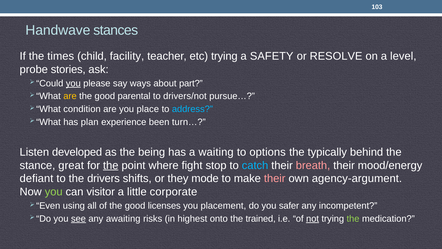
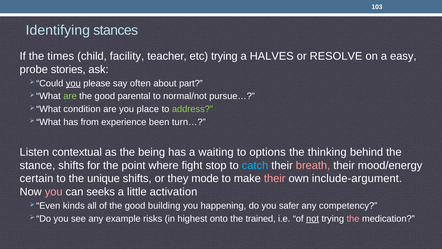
Handwave: Handwave -> Identifying (58, 30)
SAFETY: SAFETY -> HALVES (272, 56)
level: level -> easy (403, 56)
ways: ways -> often (140, 83)
are colour: yellow -> light green (70, 96)
drivers/not: drivers/not -> normal/not (185, 96)
address colour: light blue -> light green (192, 109)
plan: plan -> from (90, 122)
developed: developed -> contextual (77, 152)
typically: typically -> thinking (327, 152)
stance great: great -> shifts (71, 165)
the underline: present -> none (111, 165)
defiant: defiant -> certain (36, 178)
drivers: drivers -> unique (104, 178)
agency-argument: agency-argument -> include-argument (357, 178)
you colour: light green -> pink (54, 192)
visitor: visitor -> seeks (101, 192)
corporate: corporate -> activation (174, 192)
using: using -> kinds (74, 206)
licenses: licenses -> building (164, 206)
placement: placement -> happening (223, 206)
incompetent: incompetent -> competency (348, 206)
see underline: present -> none (78, 218)
awaiting: awaiting -> example (123, 218)
the colour: light green -> pink (353, 218)
